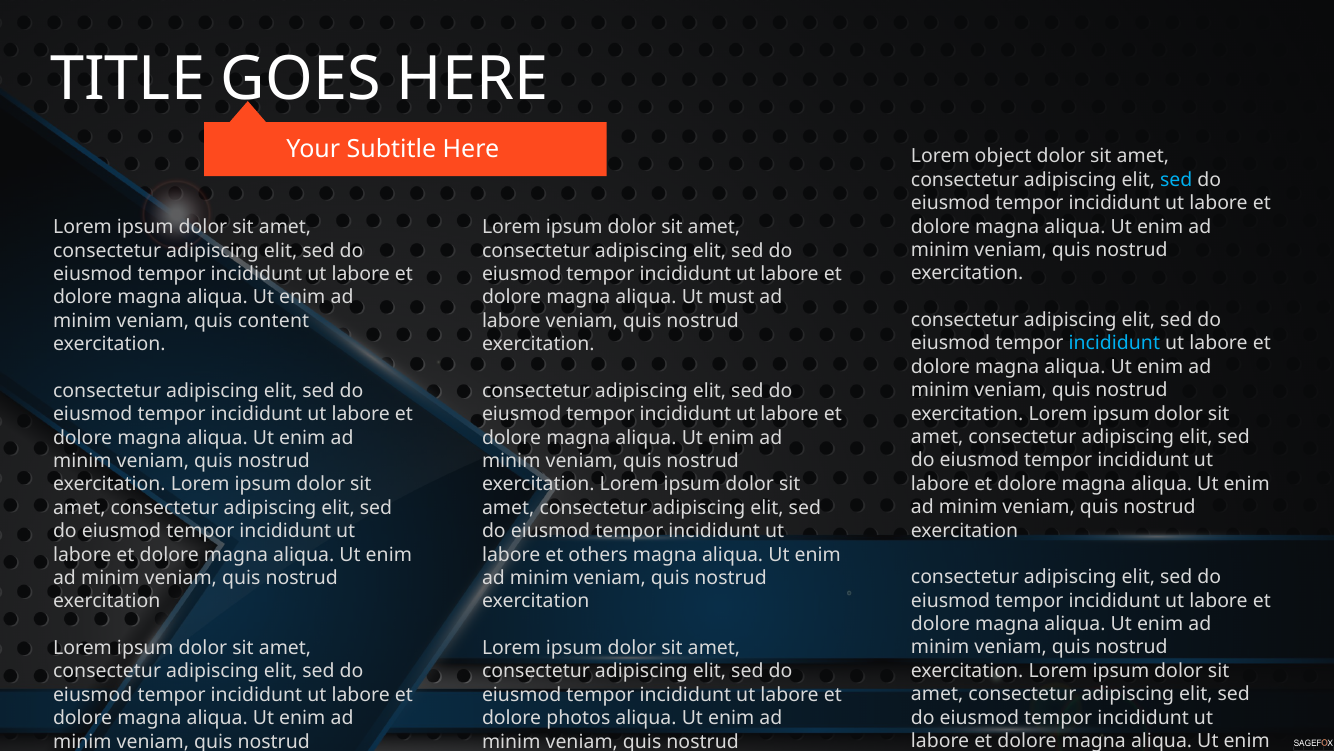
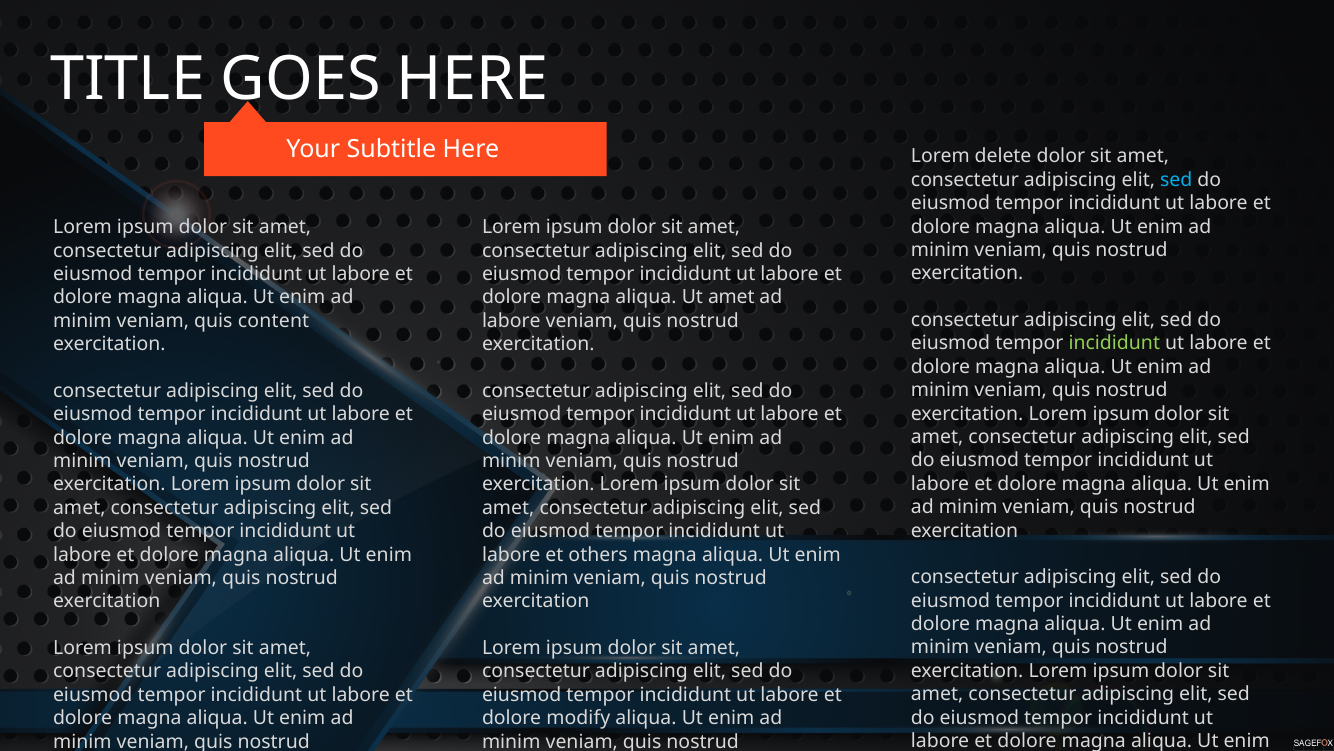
object: object -> delete (1003, 156)
Ut must: must -> amet (731, 297)
incididunt colour: light blue -> light green (1114, 343)
photos: photos -> modify (578, 718)
